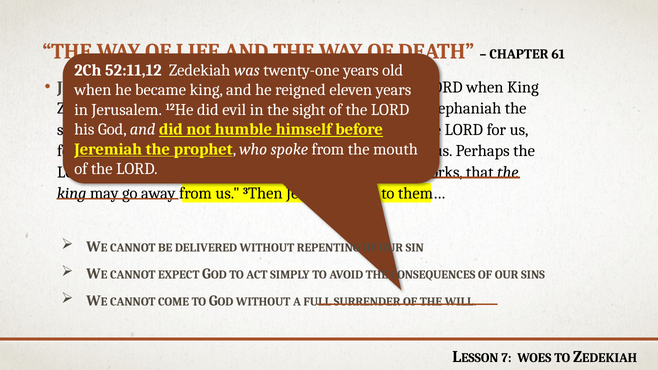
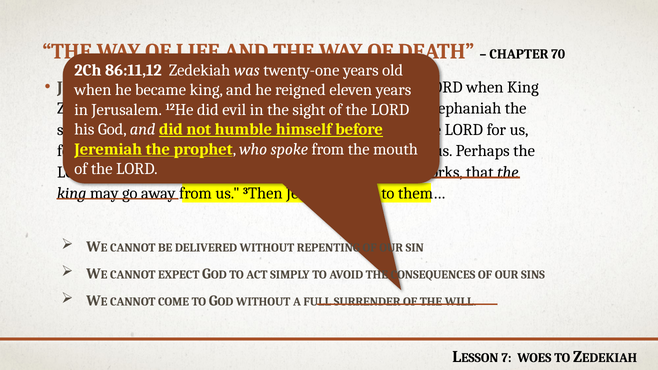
61: 61 -> 70 (558, 54)
52:11,12: 52:11,12 -> 86:11,12 (133, 70)
